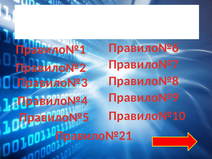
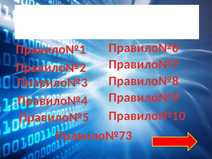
Правило№21: Правило№21 -> Правило№73 (94, 136)
